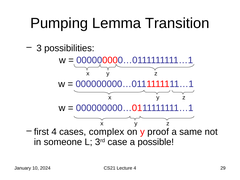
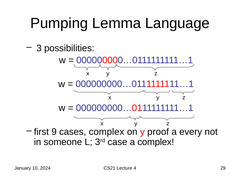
Transition: Transition -> Language (177, 23)
first 4: 4 -> 9 (54, 132)
same: same -> every (191, 132)
a possible: possible -> complex (156, 142)
